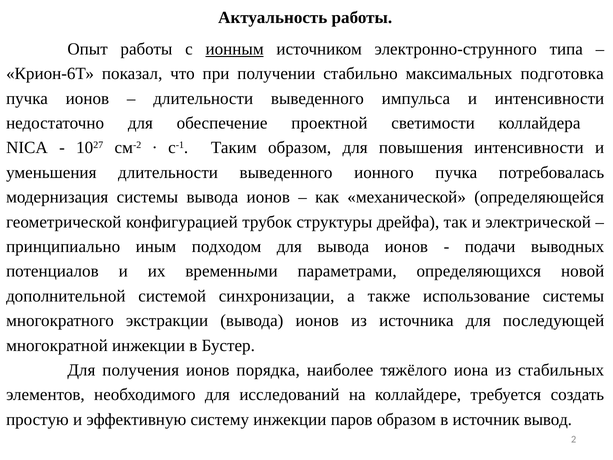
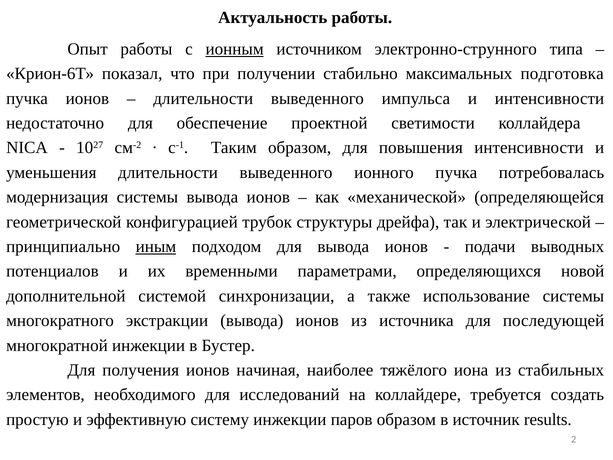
иным underline: none -> present (156, 246)
порядка: порядка -> начиная (268, 370)
вывод: вывод -> results (548, 419)
